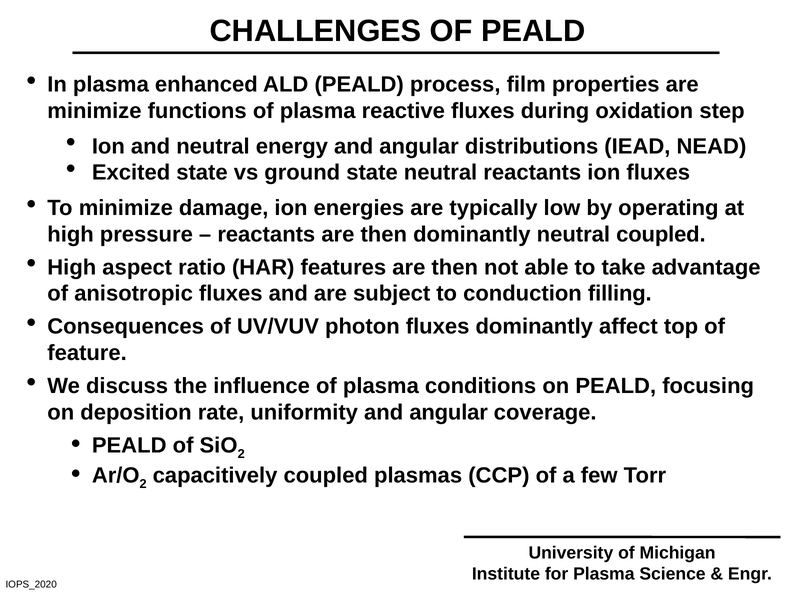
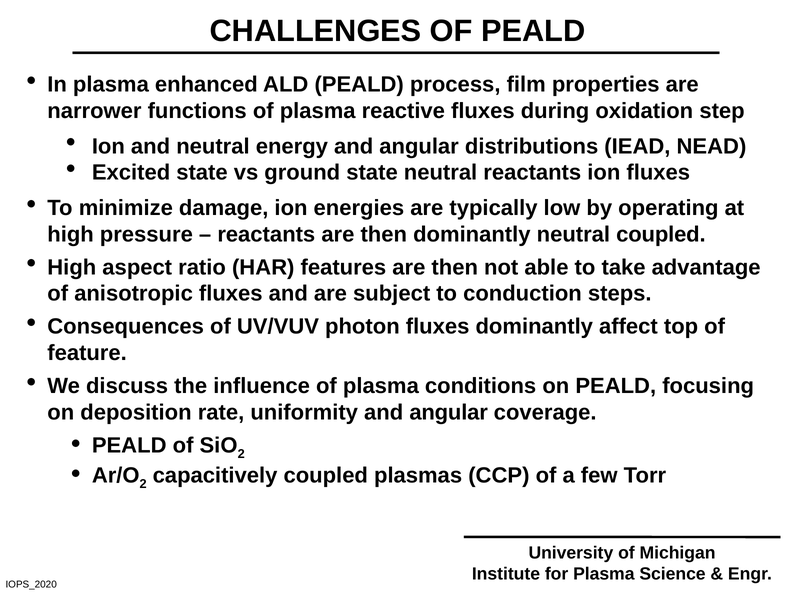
minimize: minimize -> narrower (94, 111)
filling: filling -> steps (620, 294)
